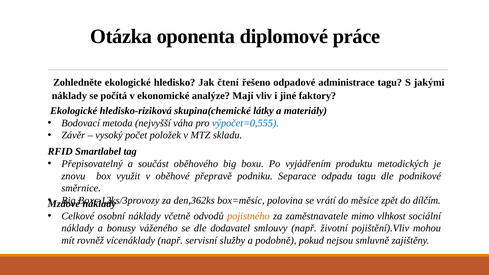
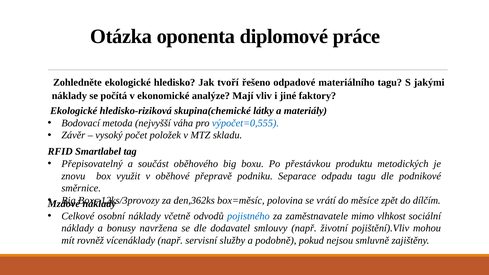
čtení: čtení -> tvoří (228, 83)
administrace: administrace -> materiálního (346, 83)
vyjádřením: vyjádřením -> přestávkou (308, 164)
pojistného colour: orange -> blue (248, 216)
váženého: váženého -> navržena (159, 228)
